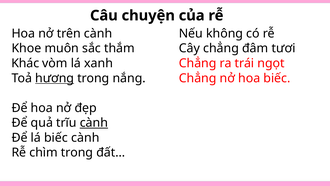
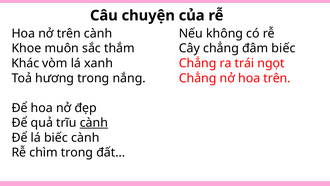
đâm tươi: tươi -> biếc (284, 48)
hương underline: present -> none (55, 78)
hoa biếc: biếc -> trên (277, 78)
